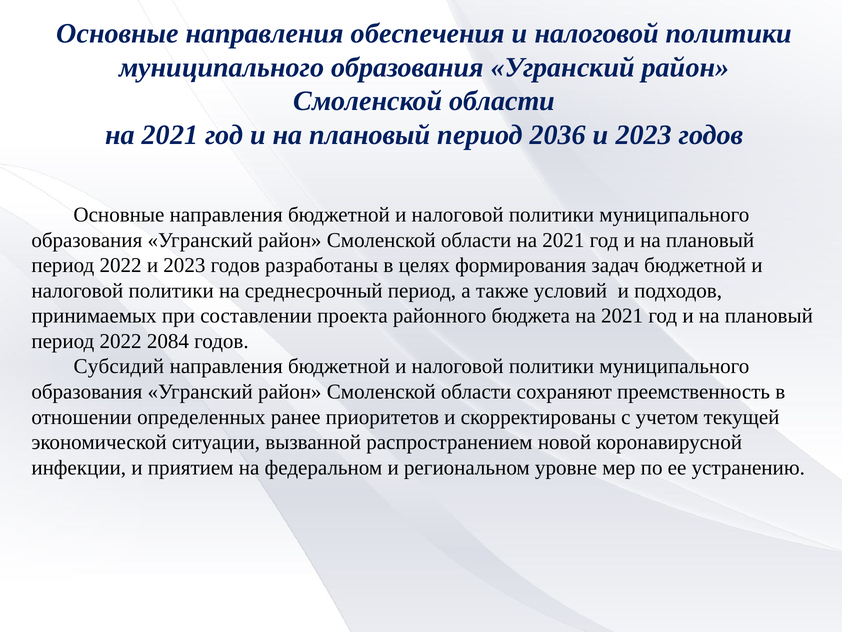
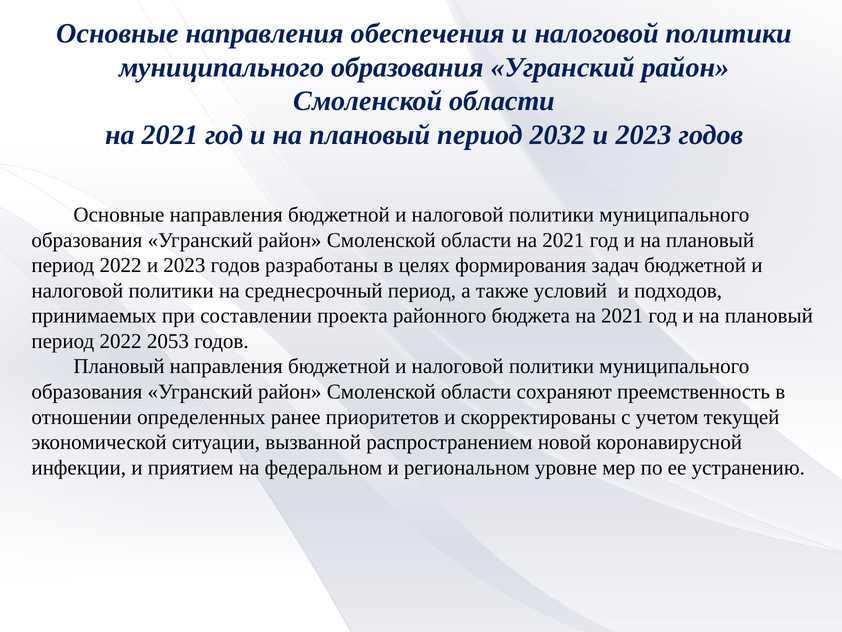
2036: 2036 -> 2032 (558, 135)
2084: 2084 -> 2053 (168, 341)
Субсидий: Субсидий -> Плановый (119, 366)
